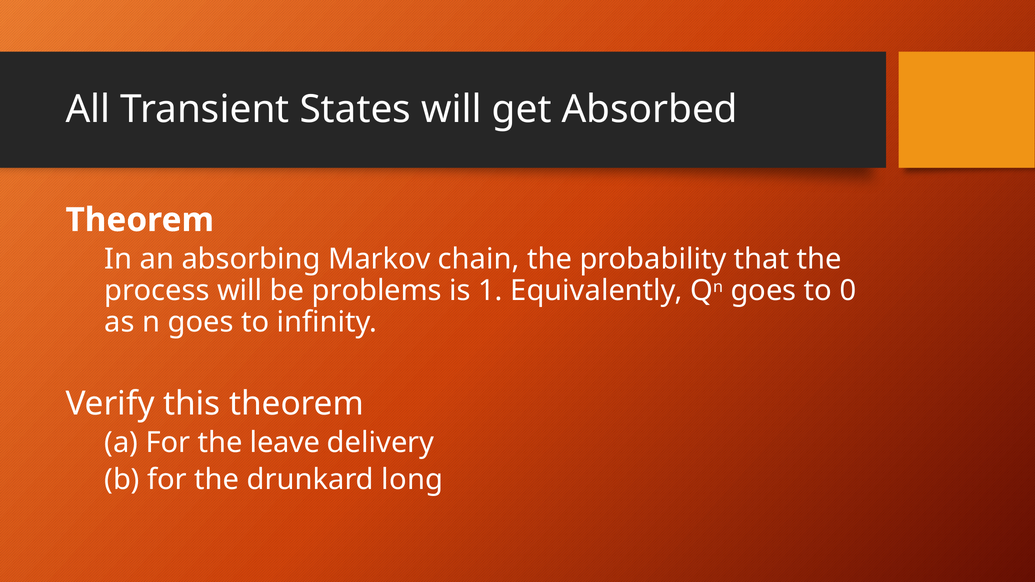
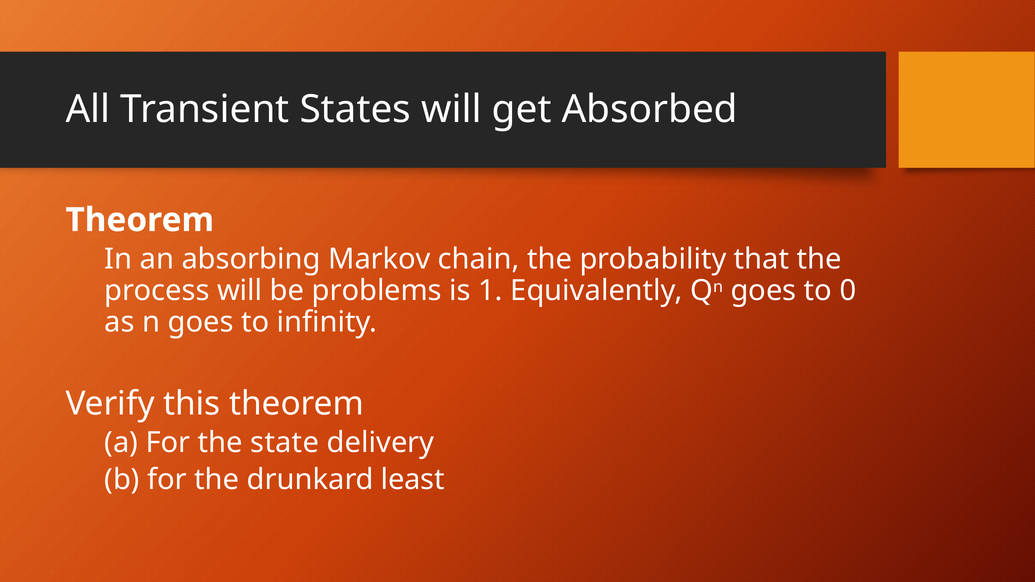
leave: leave -> state (285, 443)
long: long -> least (413, 480)
